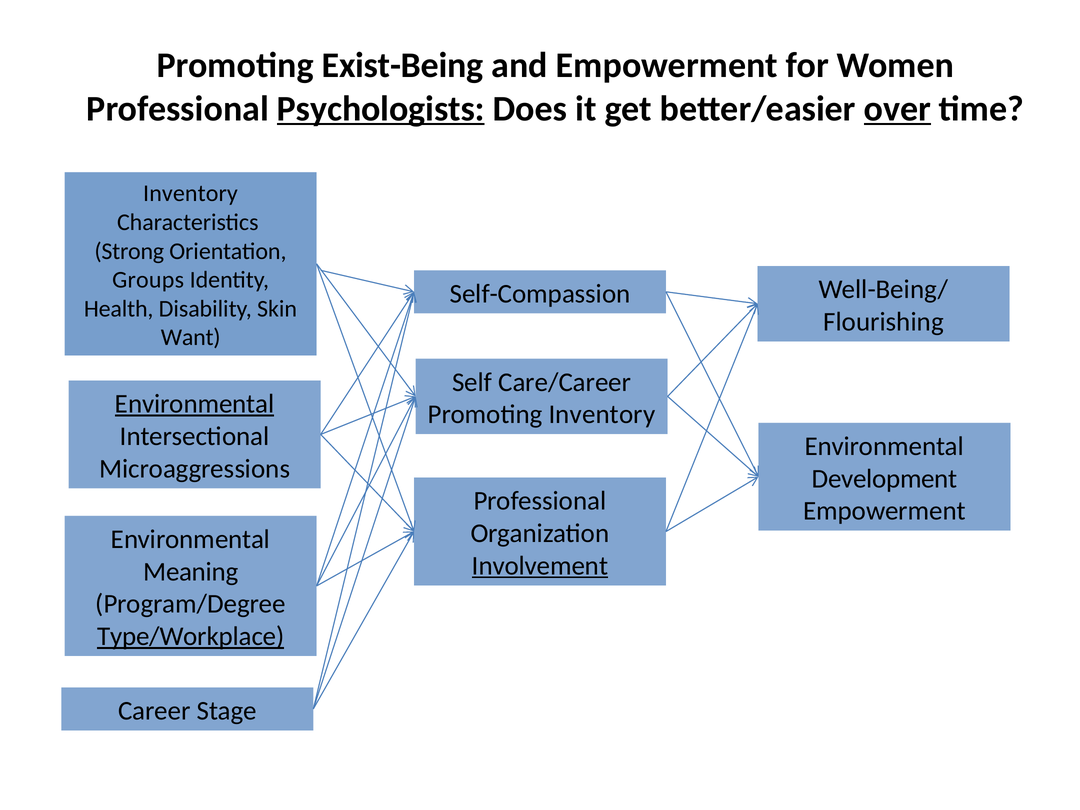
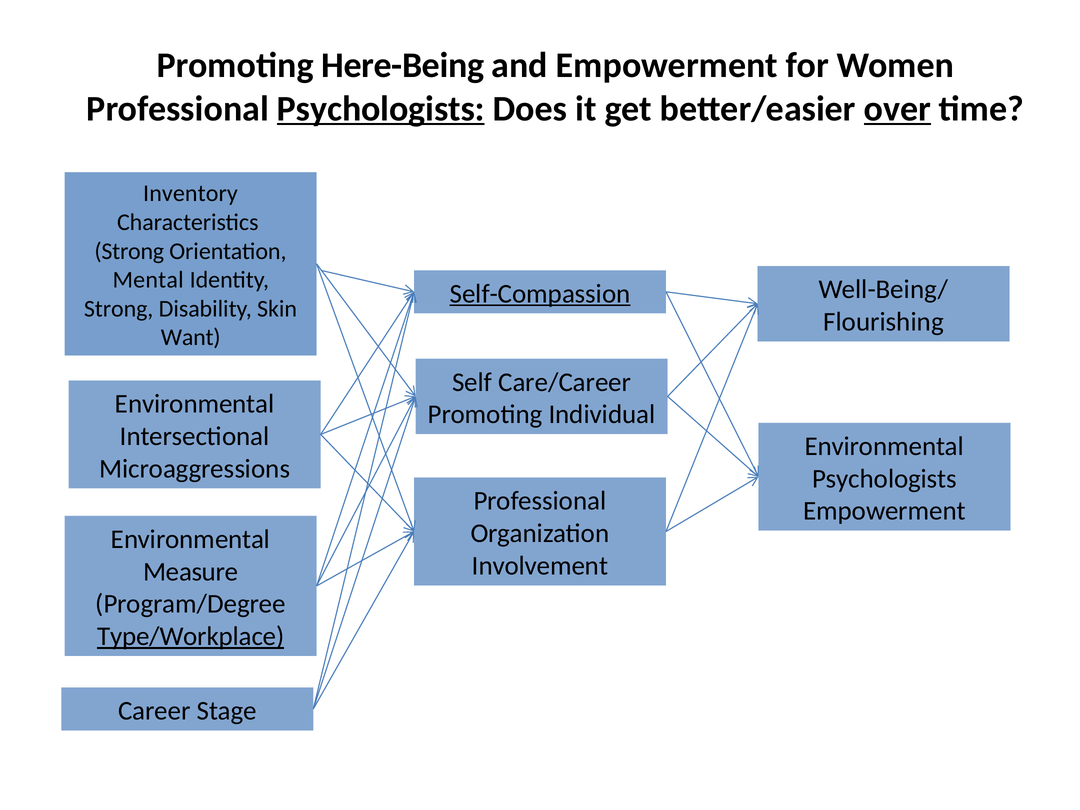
Exist-Being: Exist-Being -> Here-Being (403, 65)
Groups: Groups -> Mental (148, 280)
Self-Compassion underline: none -> present (540, 294)
Health: Health -> Strong (119, 309)
Environmental underline: present -> none (195, 404)
Promoting Inventory: Inventory -> Individual (602, 415)
Development: Development -> Psychologists (884, 479)
Involvement underline: present -> none (540, 566)
Meaning: Meaning -> Measure (191, 572)
